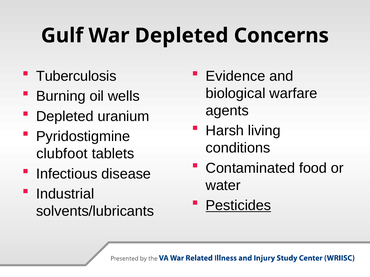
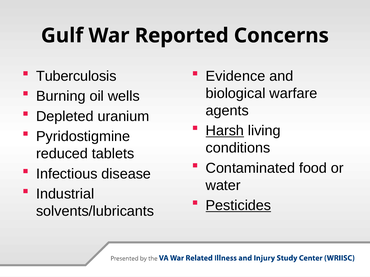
War Depleted: Depleted -> Reported (182, 36)
Harsh underline: none -> present (225, 131)
clubfoot: clubfoot -> reduced (62, 154)
